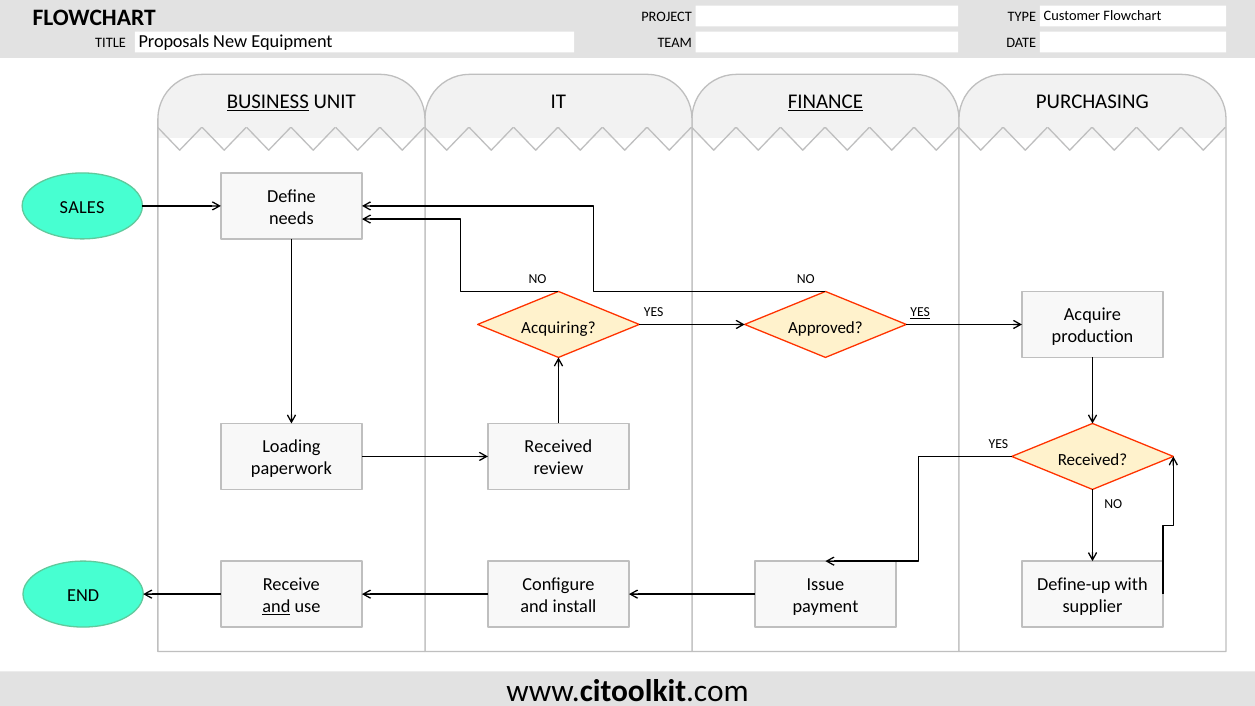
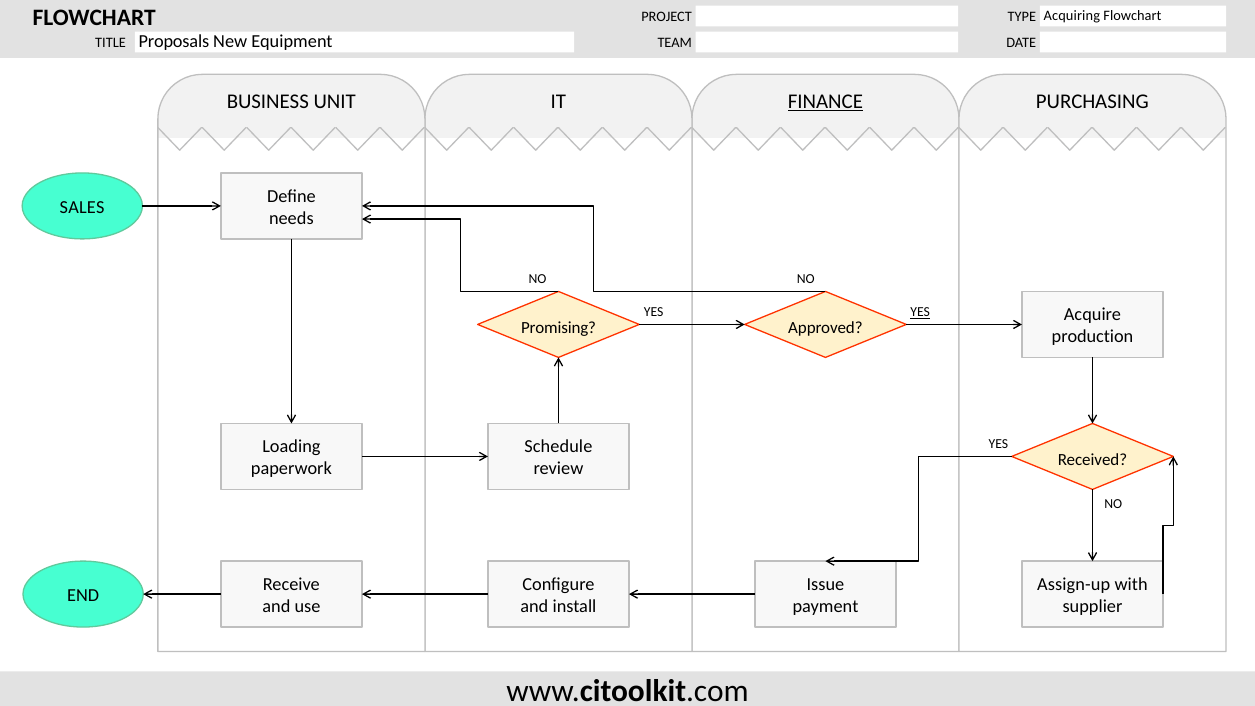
Customer: Customer -> Acquiring (1072, 16)
BUSINESS underline: present -> none (268, 101)
Acquiring: Acquiring -> Promising (558, 327)
Received: Received -> Schedule (558, 447)
Define-up: Define-up -> Assign-up (1074, 584)
and underline: present -> none (276, 606)
